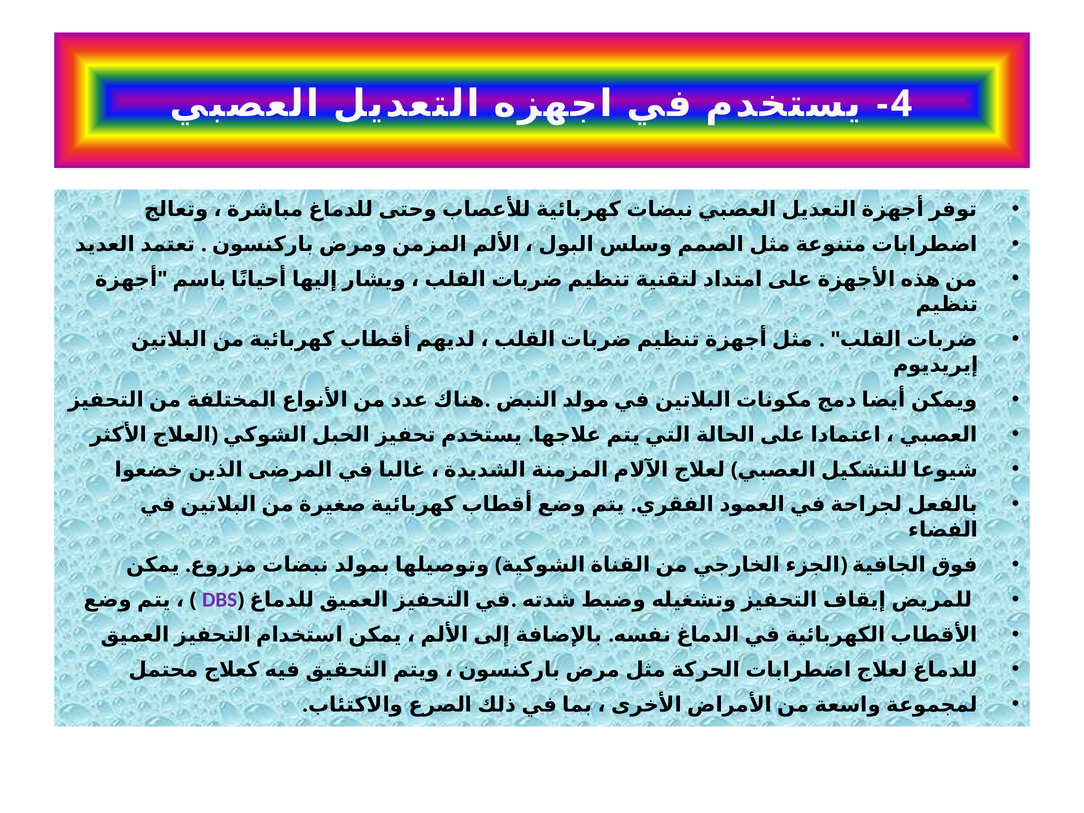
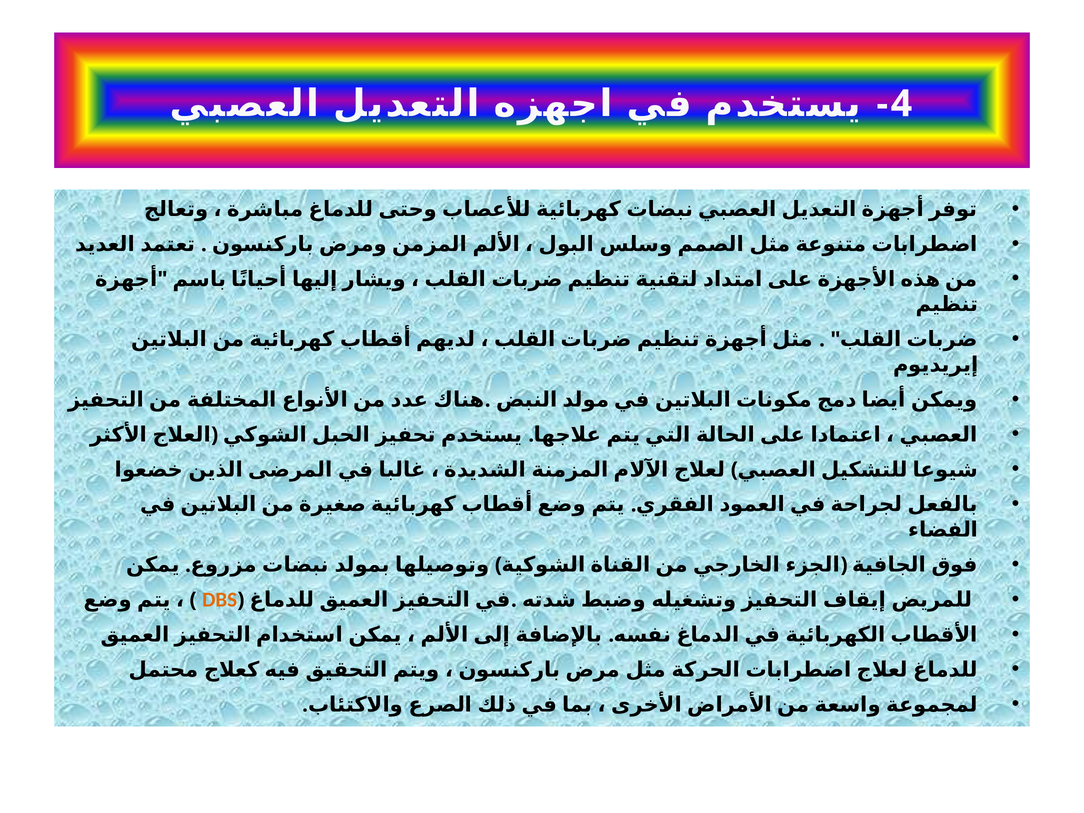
DBS colour: purple -> orange (220, 600)
